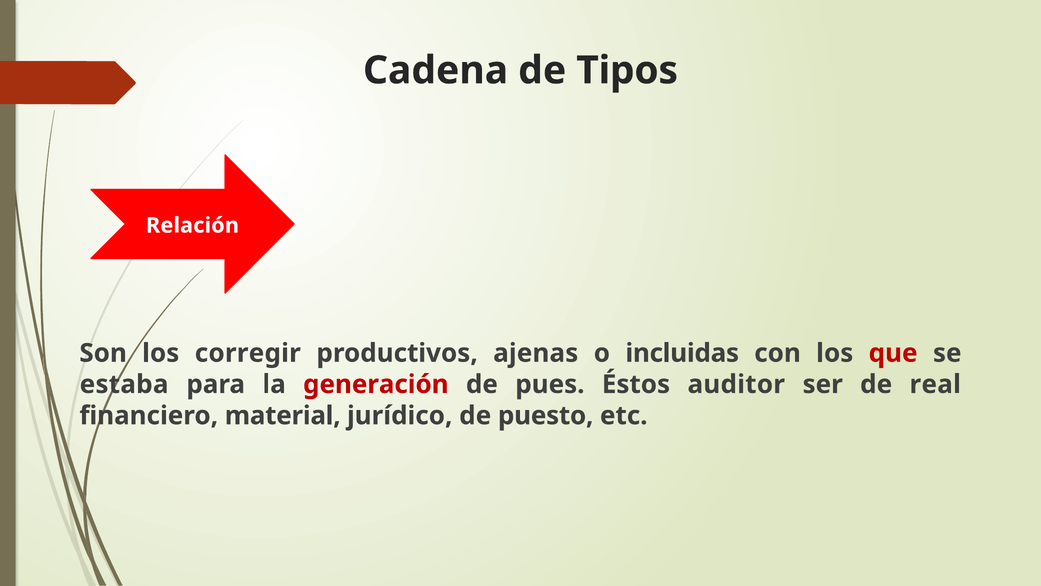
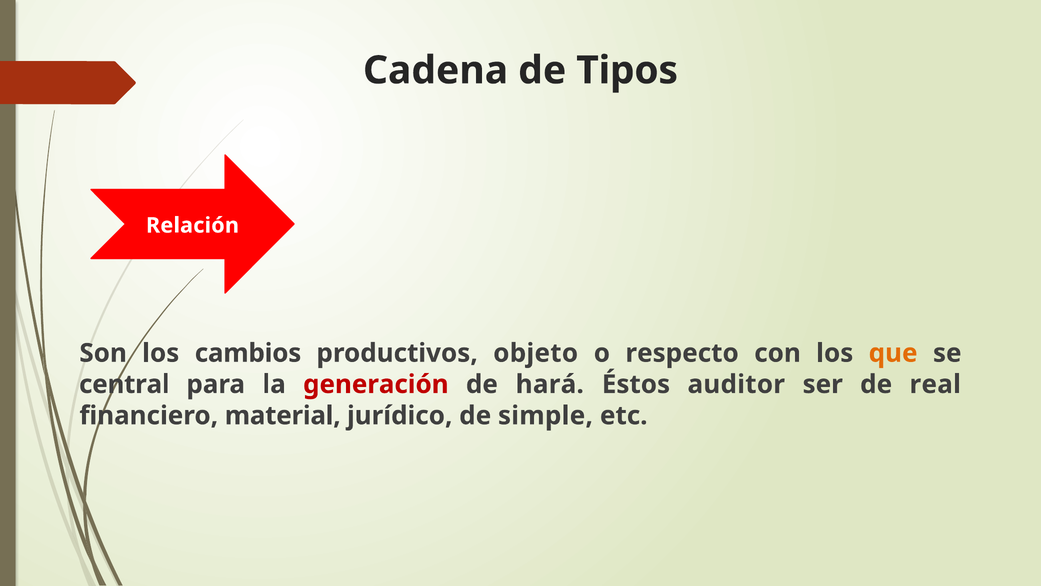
corregir: corregir -> cambios (248, 353)
ajenas: ajenas -> objeto (536, 353)
incluidas: incluidas -> respecto (682, 353)
que colour: red -> orange (893, 353)
estaba: estaba -> central (124, 384)
pues: pues -> hará (550, 384)
puesto: puesto -> simple (545, 415)
